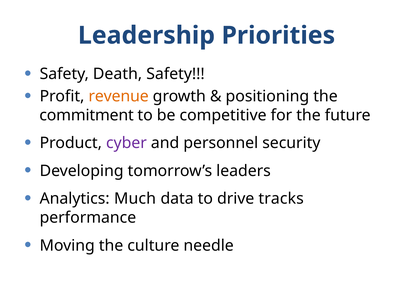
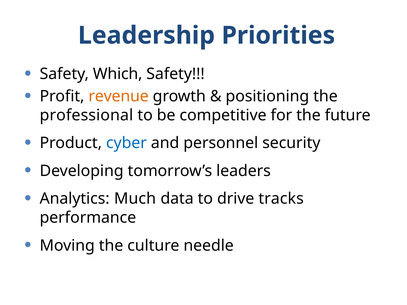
Death: Death -> Which (118, 74)
commitment: commitment -> professional (86, 115)
cyber colour: purple -> blue (126, 143)
